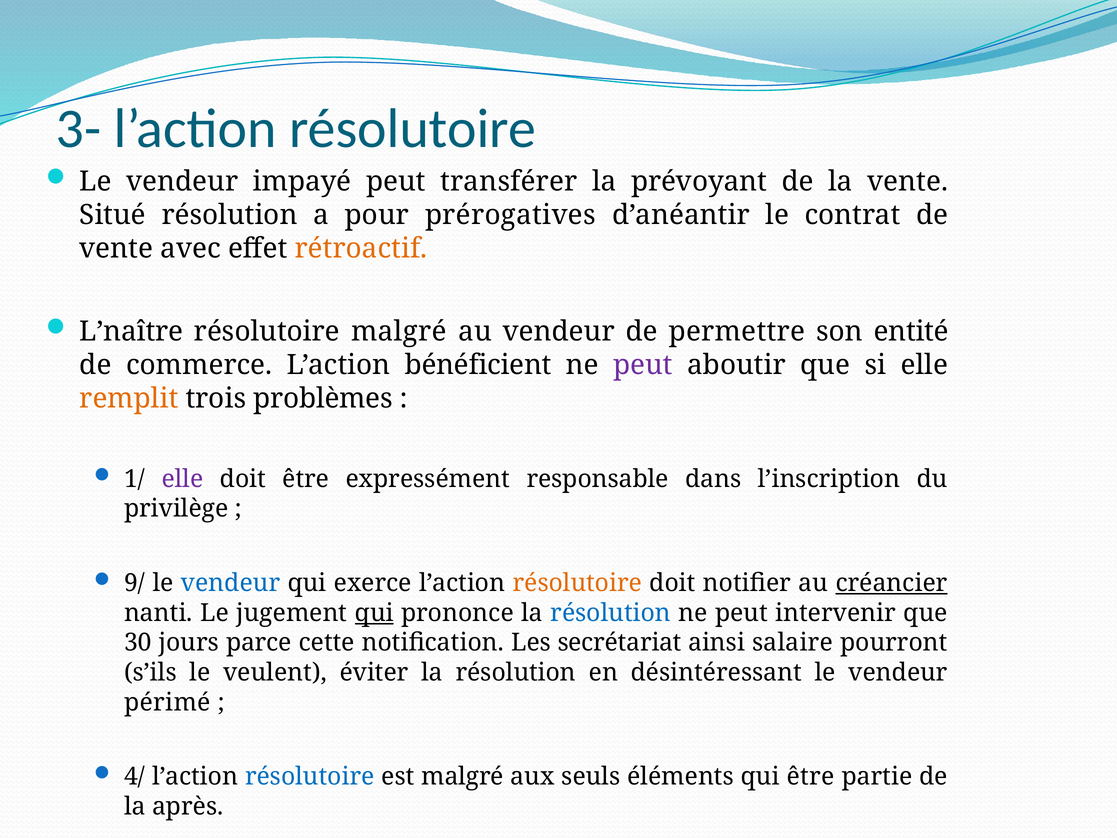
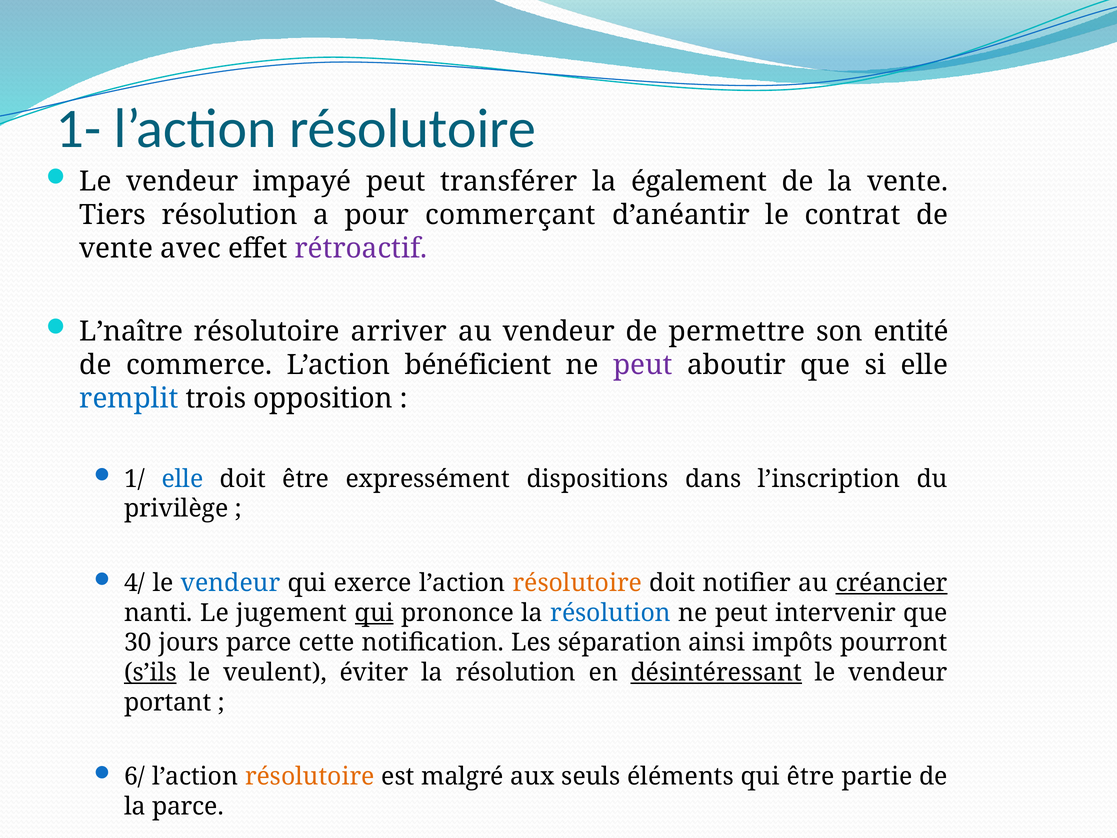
3-: 3- -> 1- (79, 129)
prévoyant: prévoyant -> également (699, 181)
Situé: Situé -> Tiers (113, 215)
prérogatives: prérogatives -> commerçant (510, 215)
rétroactif colour: orange -> purple (361, 248)
résolutoire malgré: malgré -> arriver (399, 331)
remplit colour: orange -> blue (129, 398)
problèmes: problèmes -> opposition (323, 398)
elle colour: purple -> blue (182, 479)
responsable: responsable -> dispositions (597, 479)
9/: 9/ -> 4/ (135, 583)
secrétariat: secrétariat -> séparation (620, 643)
salaire: salaire -> impôts (793, 643)
s’ils underline: none -> present (150, 672)
désintéressant underline: none -> present (716, 672)
périmé: périmé -> portant (168, 702)
4/: 4/ -> 6/ (135, 777)
résolutoire colour: blue -> orange (310, 777)
la après: après -> parce (188, 806)
